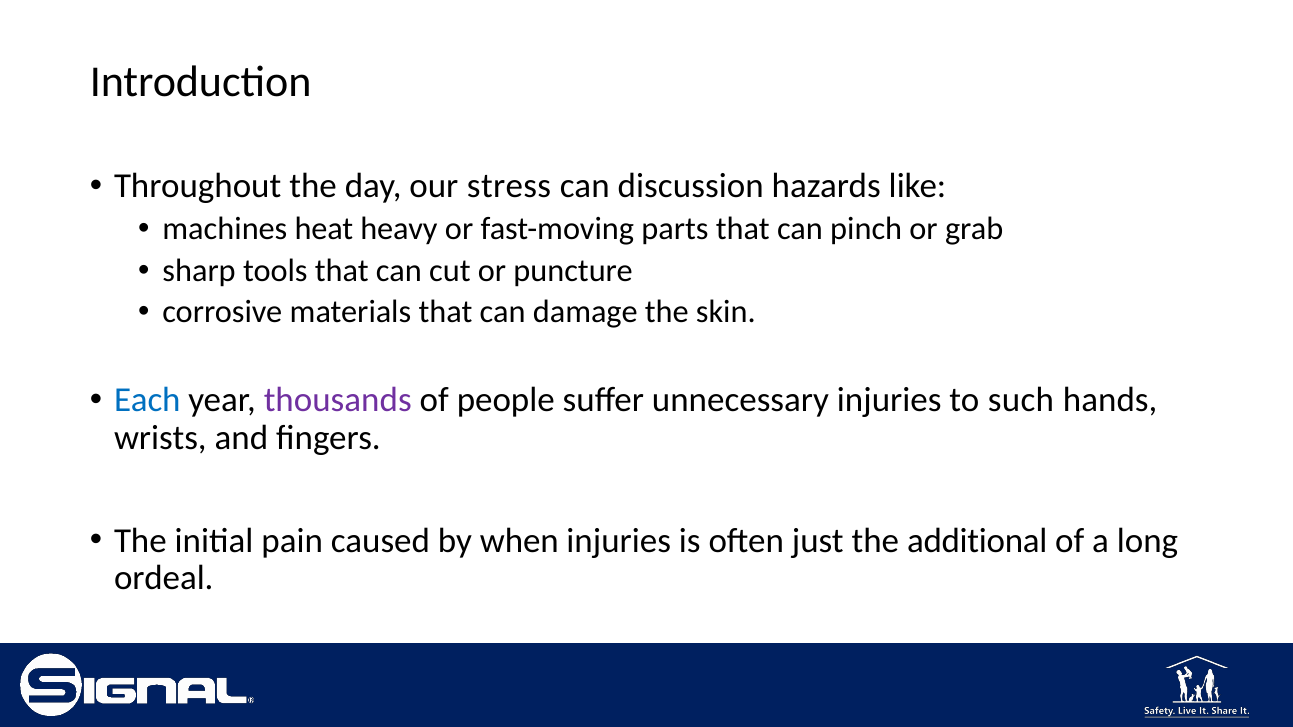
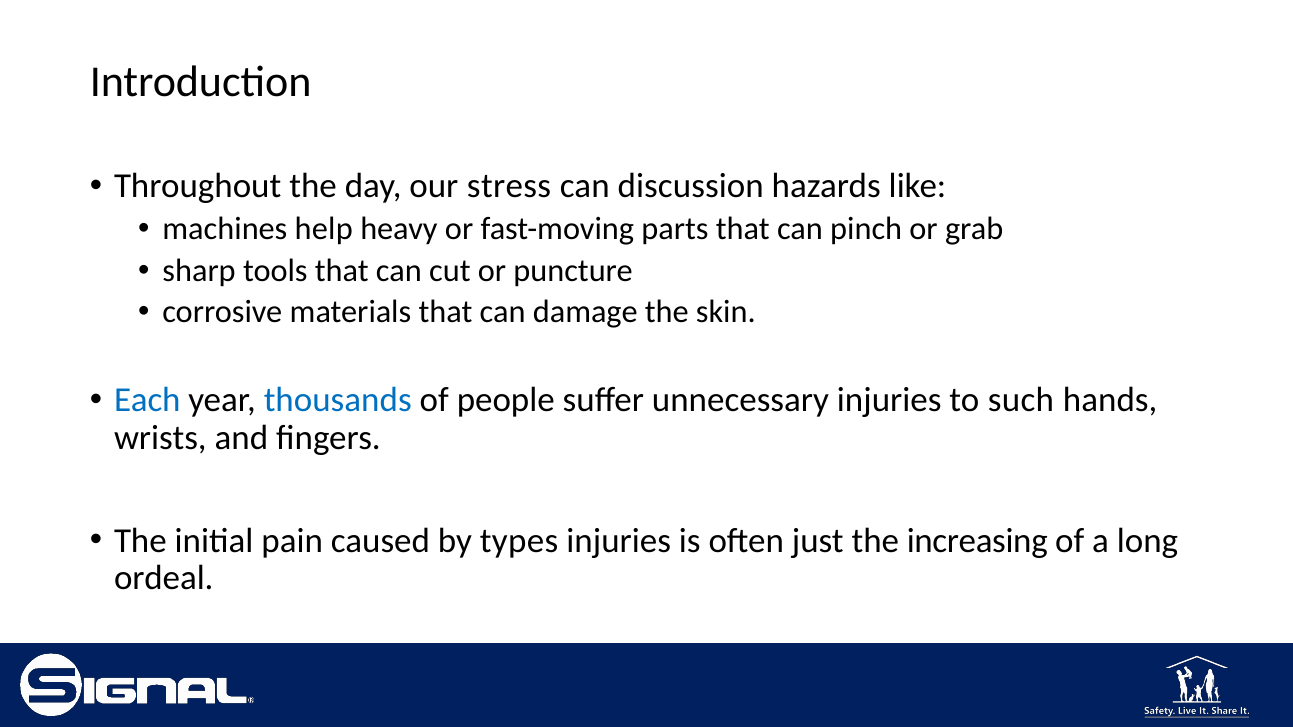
heat: heat -> help (324, 229)
thousands colour: purple -> blue (338, 401)
when: when -> types (519, 541)
additional: additional -> increasing (977, 541)
